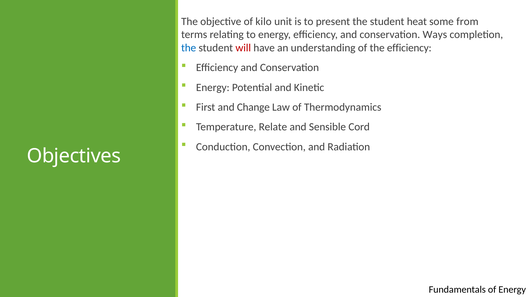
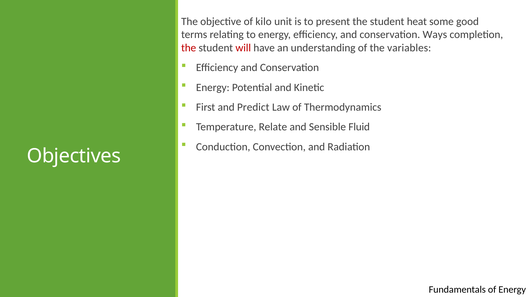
from: from -> good (468, 21)
the colour: blue -> red (189, 48)
the efficiency: efficiency -> variables (409, 48)
Change: Change -> Predict (253, 107)
Cord: Cord -> Fluid (359, 127)
